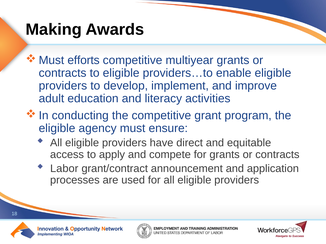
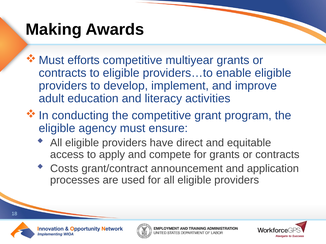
Labor: Labor -> Costs (64, 169)
